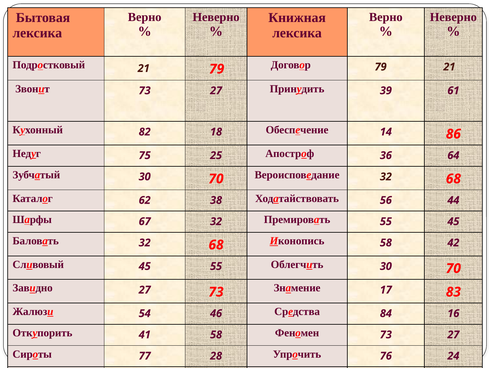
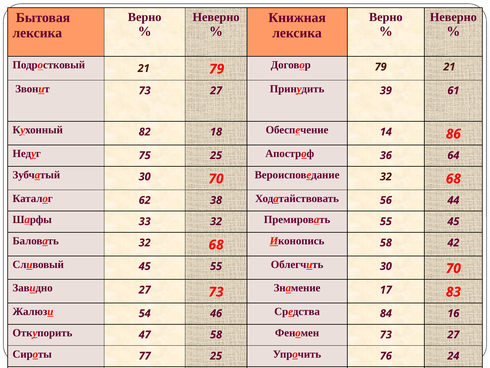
67: 67 -> 33 (145, 221)
41: 41 -> 47 (145, 334)
77 28: 28 -> 25 (216, 355)
